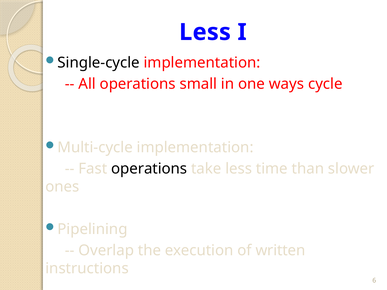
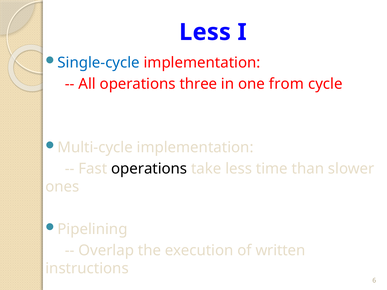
Single-cycle colour: black -> blue (99, 63)
small: small -> three (198, 84)
ways: ways -> from (286, 84)
